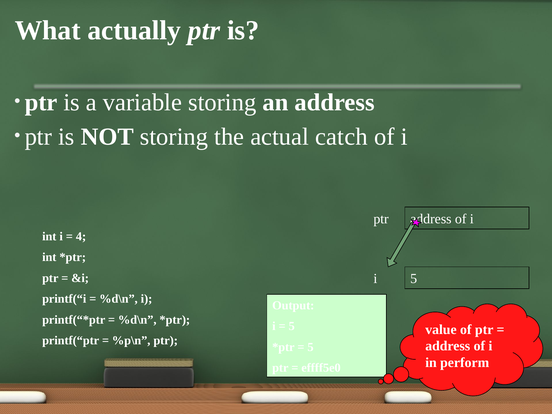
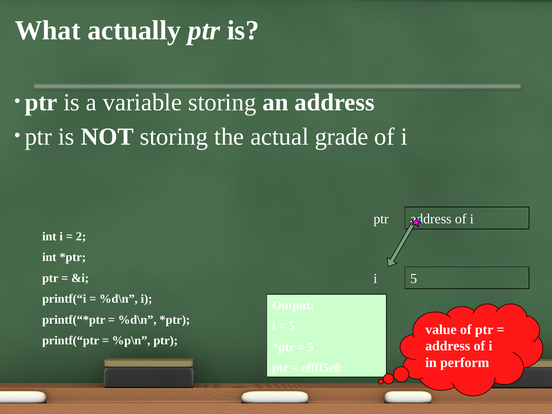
catch: catch -> grade (342, 137)
4: 4 -> 2 (81, 236)
